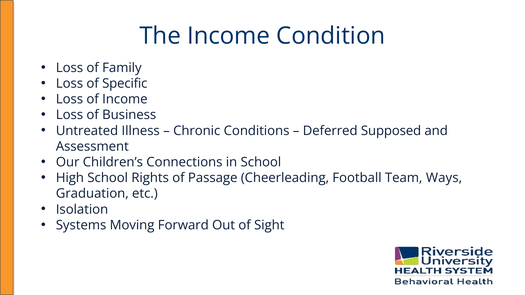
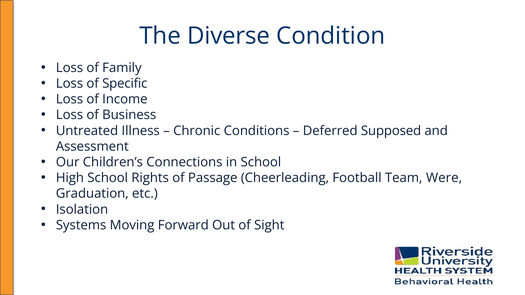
The Income: Income -> Diverse (229, 36)
Ways: Ways -> Were (444, 178)
